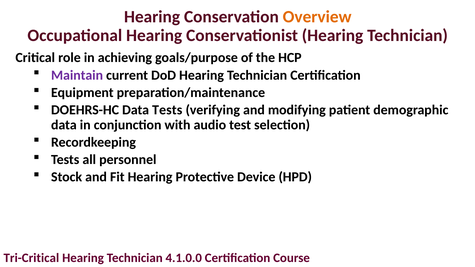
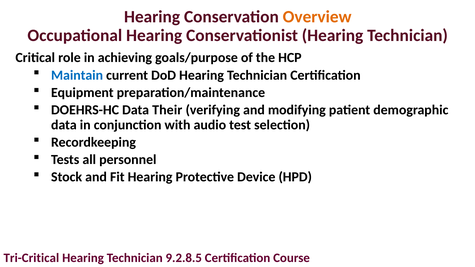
Maintain colour: purple -> blue (77, 75)
Data Tests: Tests -> Their (167, 110)
4.1.0.0: 4.1.0.0 -> 9.2.8.5 (184, 258)
